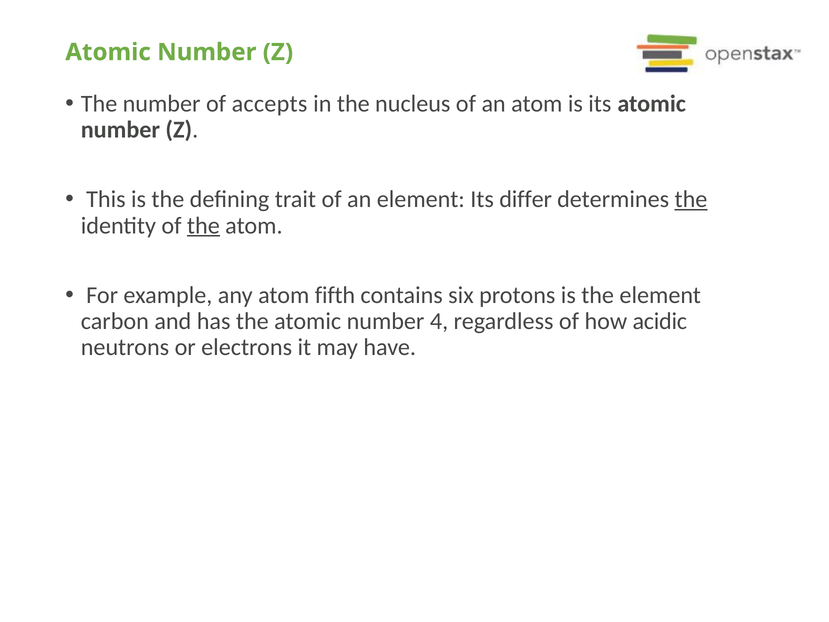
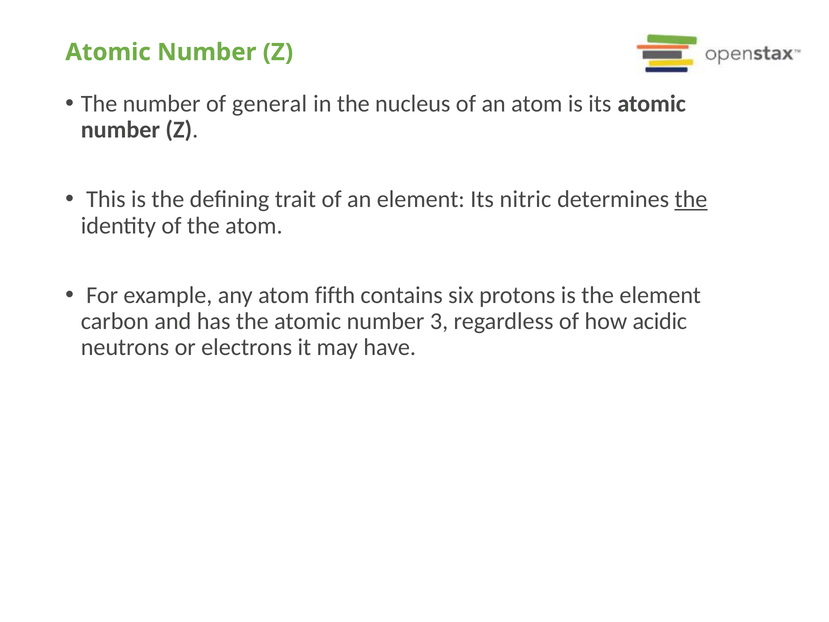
accepts: accepts -> general (270, 104)
differ: differ -> nitric (525, 199)
the underline: present -> none (203, 225)
4: 4 -> 3 (439, 321)
